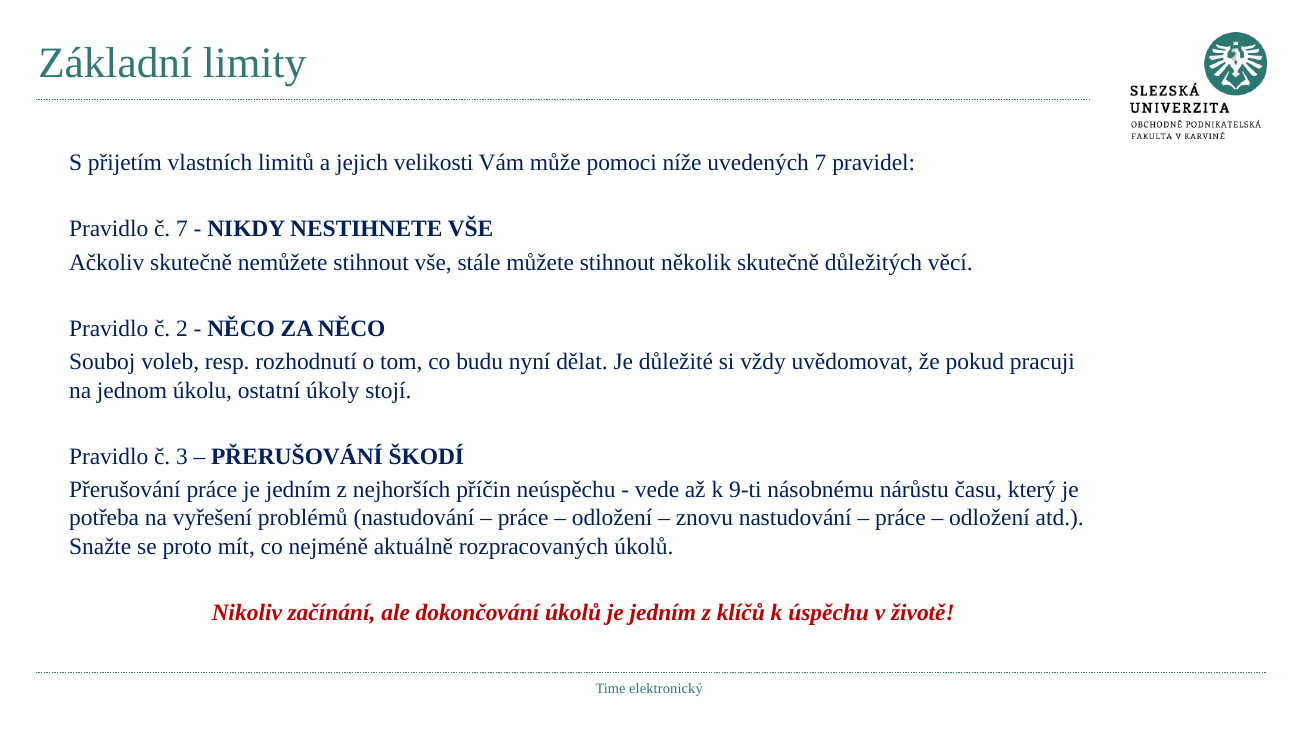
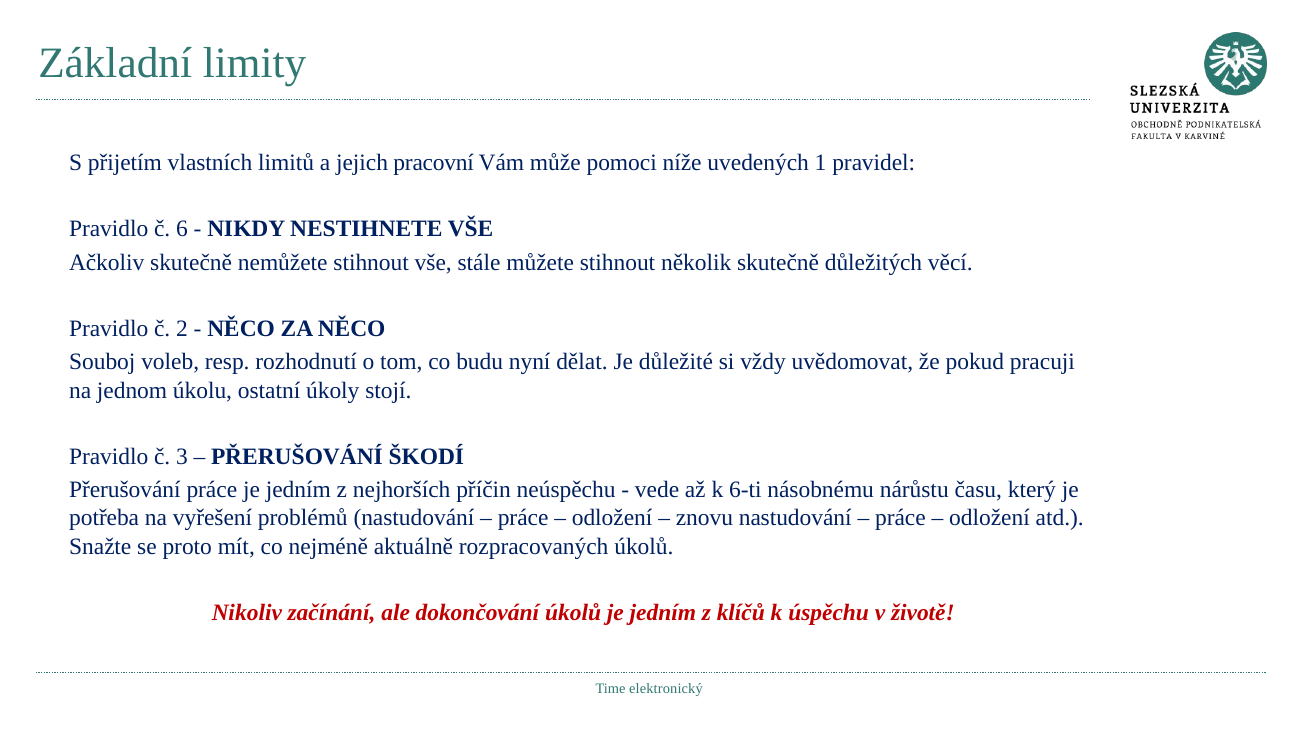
velikosti: velikosti -> pracovní (434, 163)
uvedených 7: 7 -> 1 (821, 163)
č 7: 7 -> 6 (182, 229)
9-ti: 9-ti -> 6-ti (745, 490)
